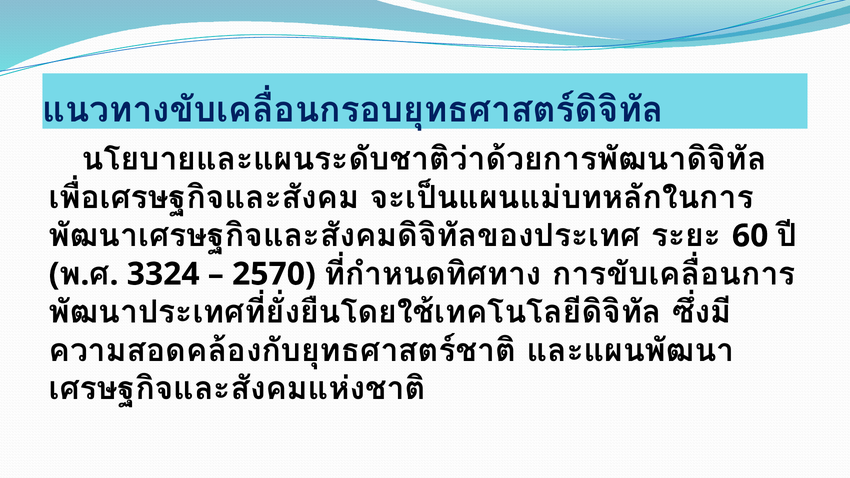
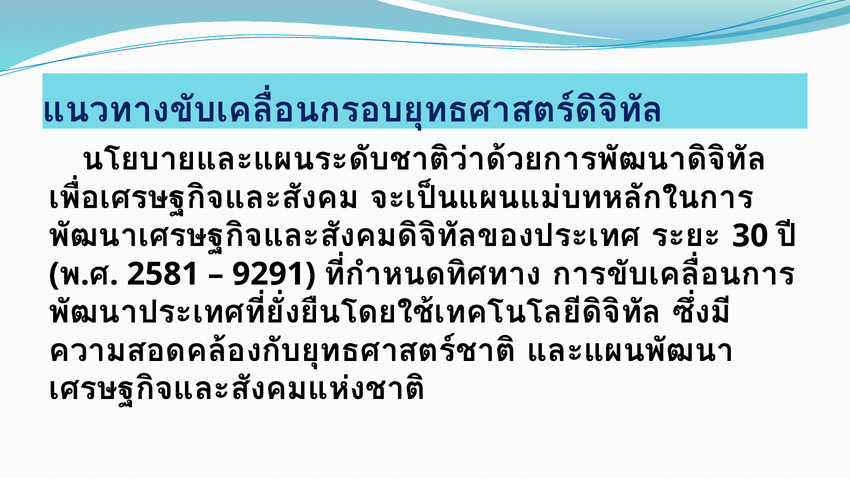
60: 60 -> 30 (750, 236)
3324: 3324 -> 2581 (163, 274)
2570: 2570 -> 9291 (274, 274)
